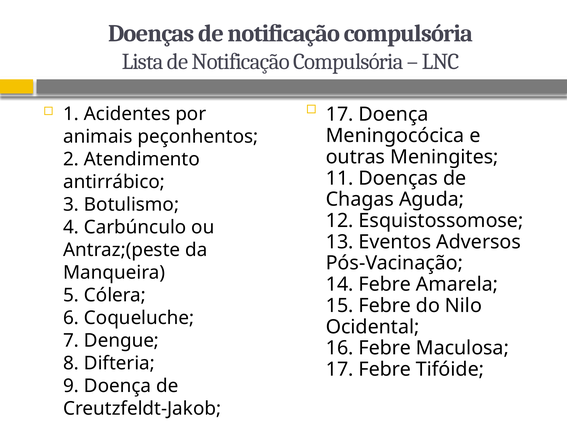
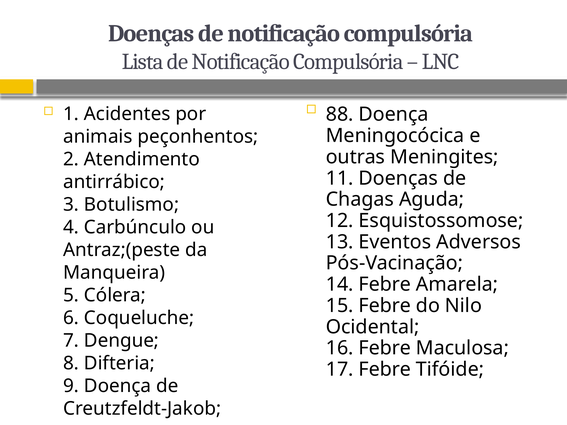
17: 17 -> 88 (340, 115)
